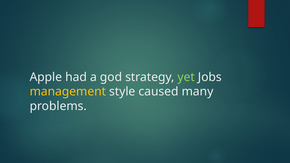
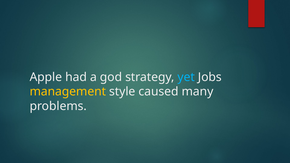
yet colour: light green -> light blue (186, 77)
